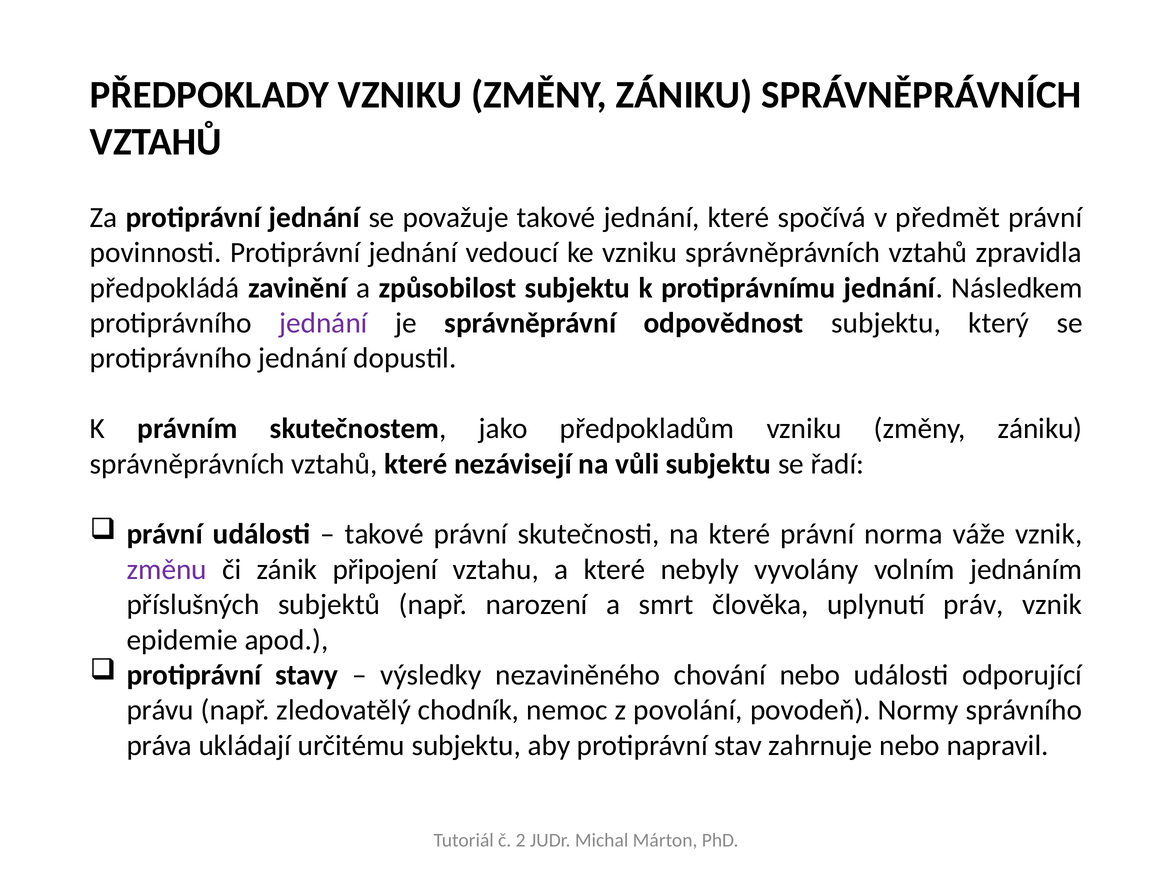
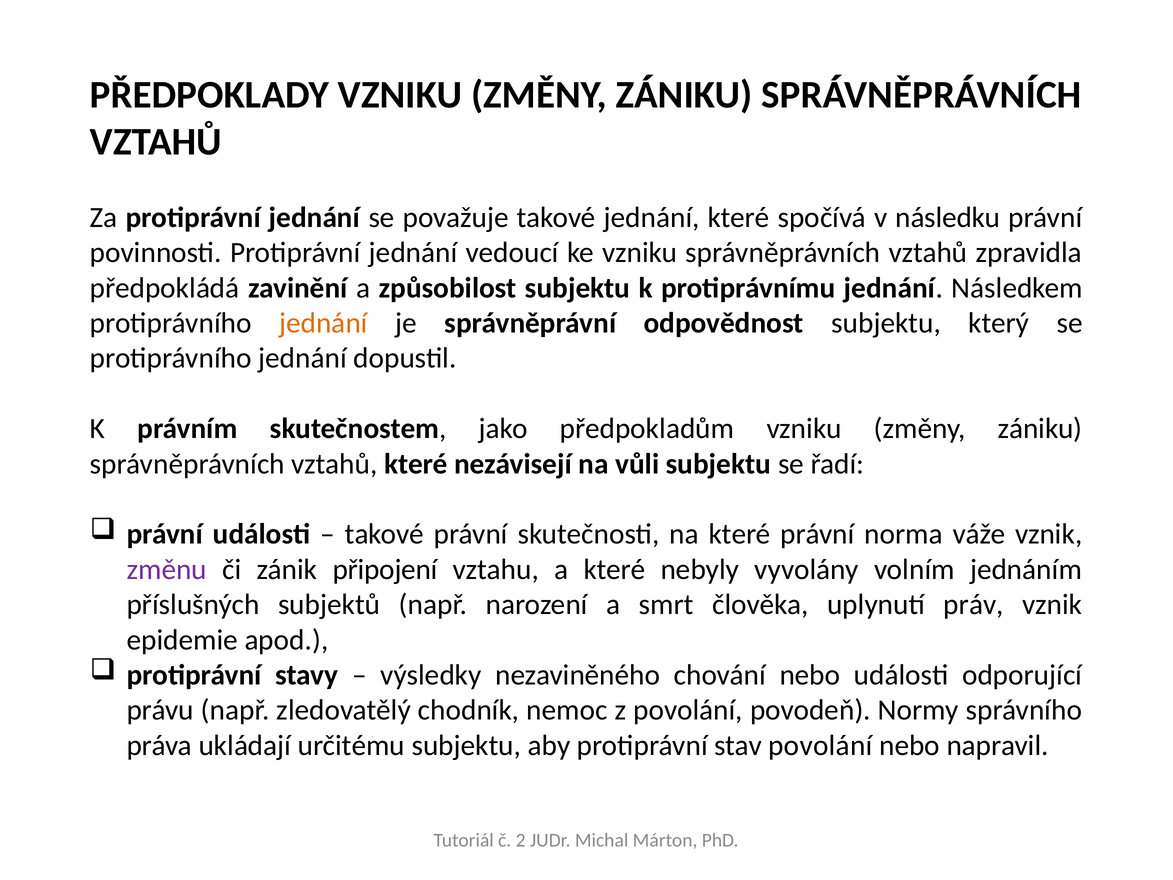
předmět: předmět -> následku (948, 217)
jednání colour: purple -> orange (323, 323)
stav zahrnuje: zahrnuje -> povolání (820, 745)
